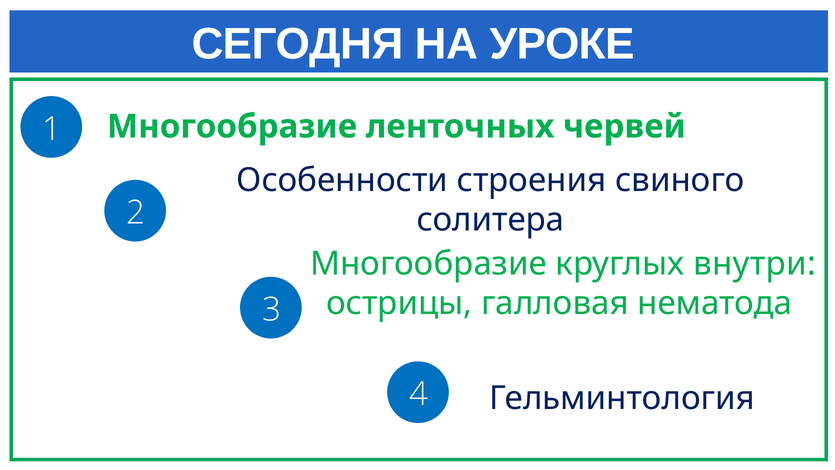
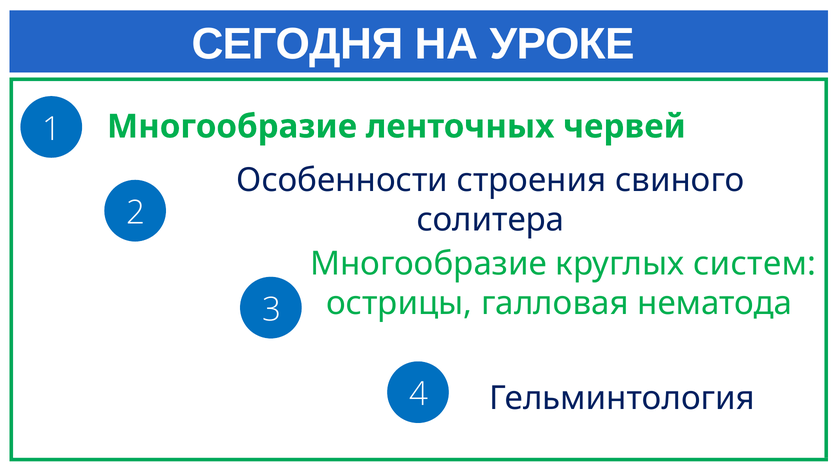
внутри: внутри -> систем (755, 264)
